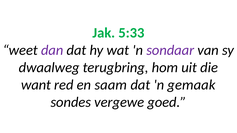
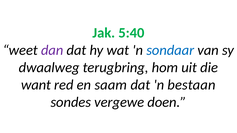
5:33: 5:33 -> 5:40 (131, 33)
sondaar colour: purple -> blue (170, 50)
gemaak: gemaak -> bestaan (191, 85)
goed: goed -> doen (167, 102)
